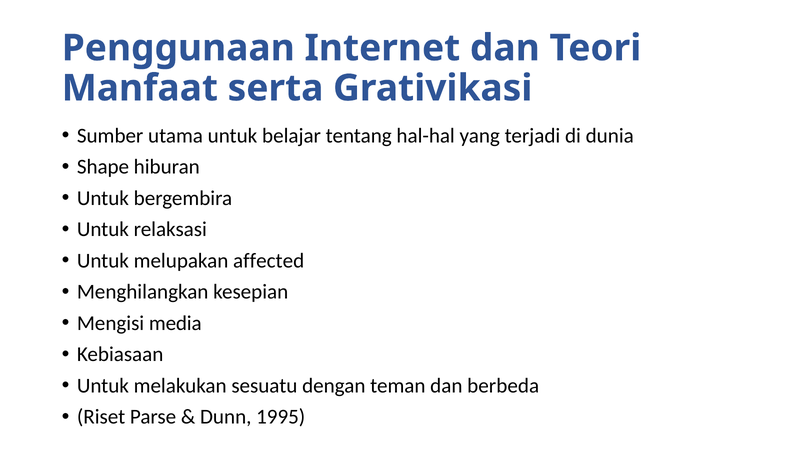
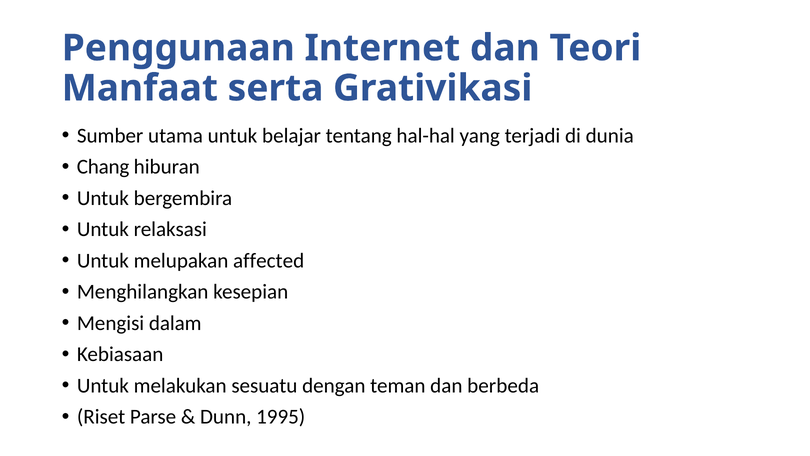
Shape: Shape -> Chang (103, 167)
media: media -> dalam (175, 323)
